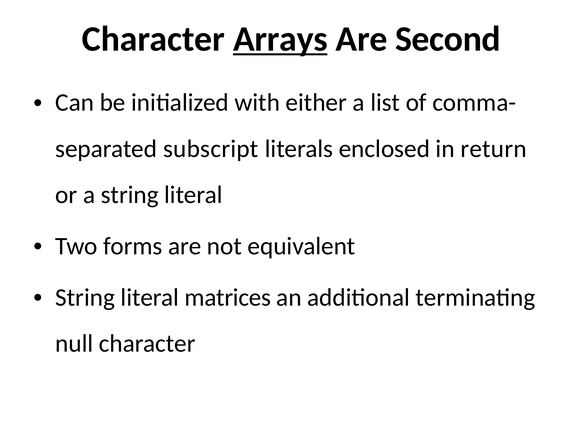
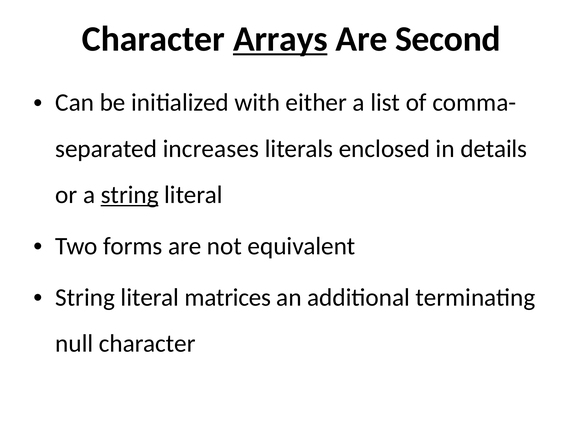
subscript: subscript -> increases (211, 149)
return: return -> details (494, 149)
string underline: none -> present (130, 195)
